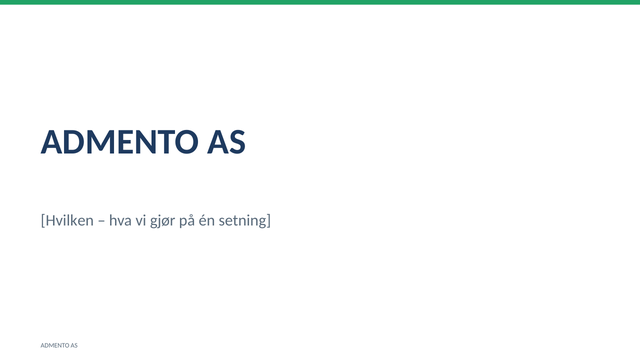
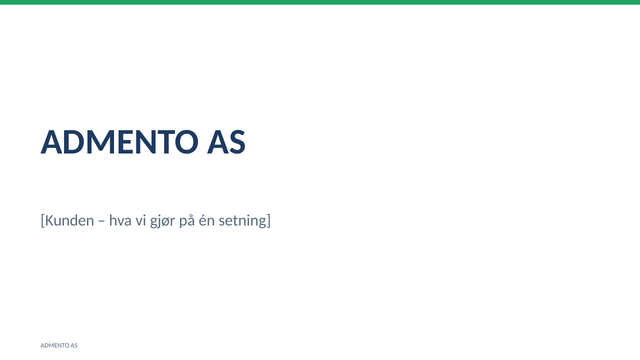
Hvilken: Hvilken -> Kunden (67, 220)
